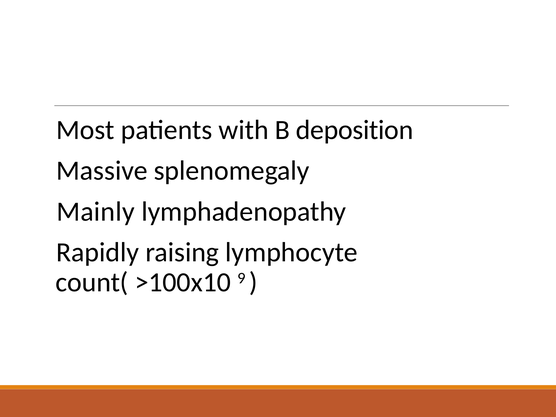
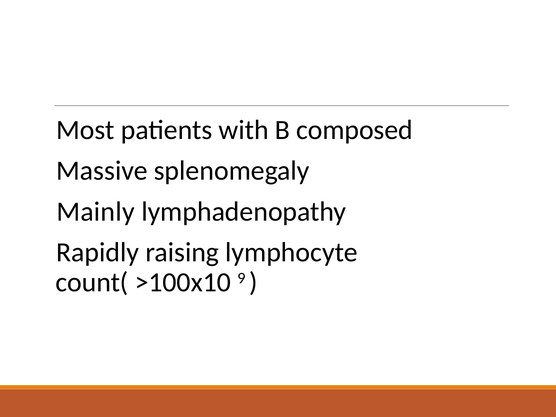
deposition: deposition -> composed (355, 130)
